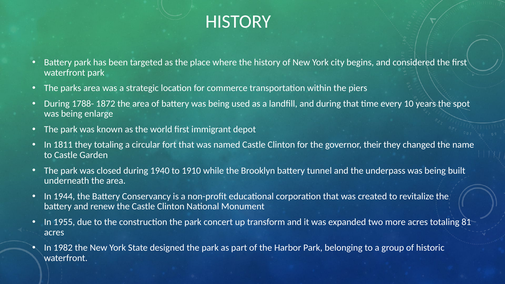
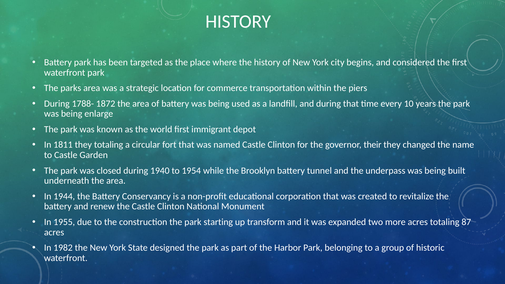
years the spot: spot -> park (461, 104)
1910: 1910 -> 1954 (191, 171)
concert: concert -> starting (218, 222)
81: 81 -> 87 (466, 222)
